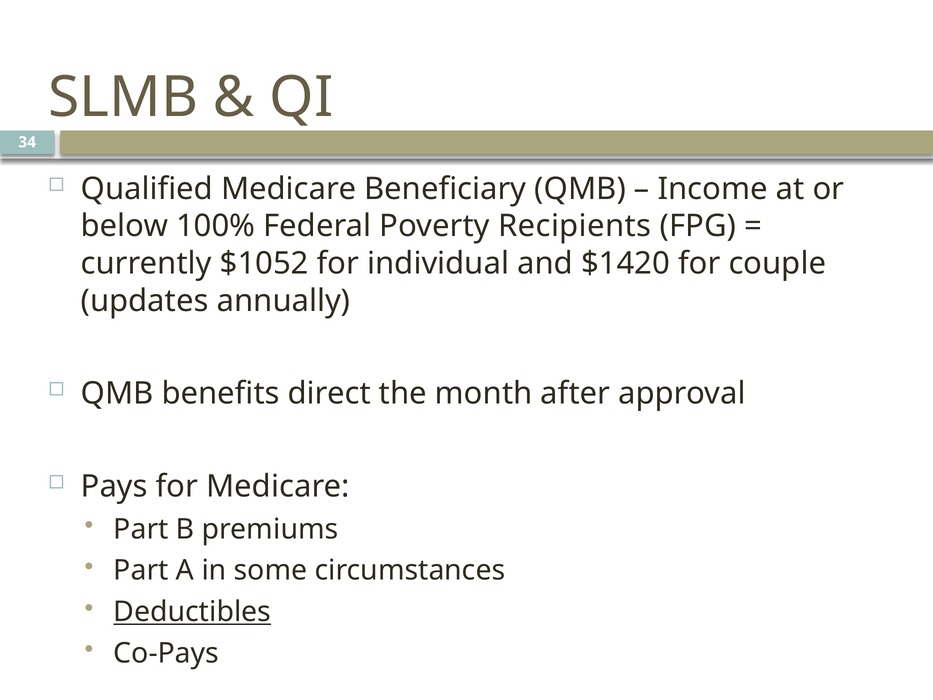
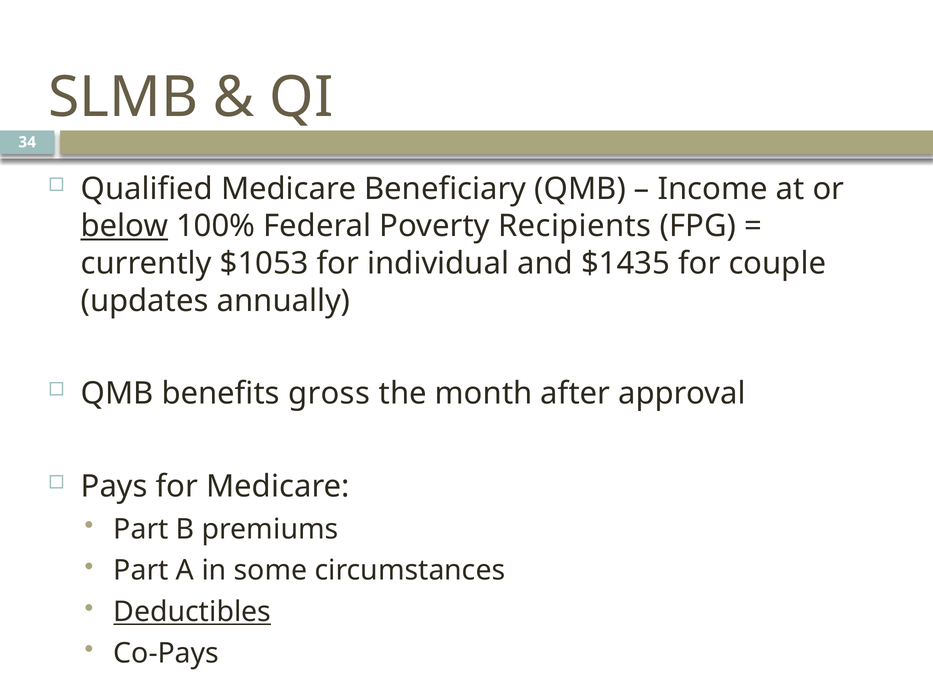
below underline: none -> present (124, 226)
$1052: $1052 -> $1053 (264, 263)
$1420: $1420 -> $1435 (626, 263)
direct: direct -> gross (329, 394)
